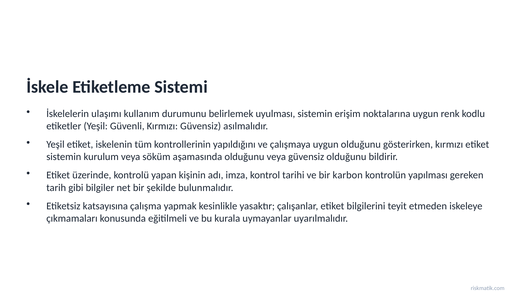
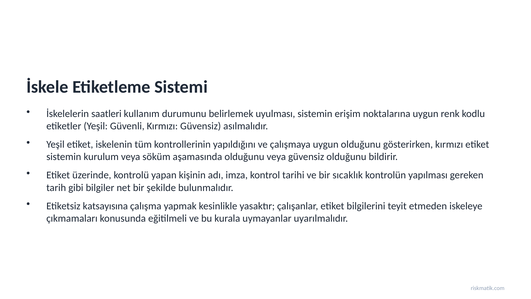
ulaşımı: ulaşımı -> saatleri (106, 114)
karbon: karbon -> sıcaklık (348, 175)
